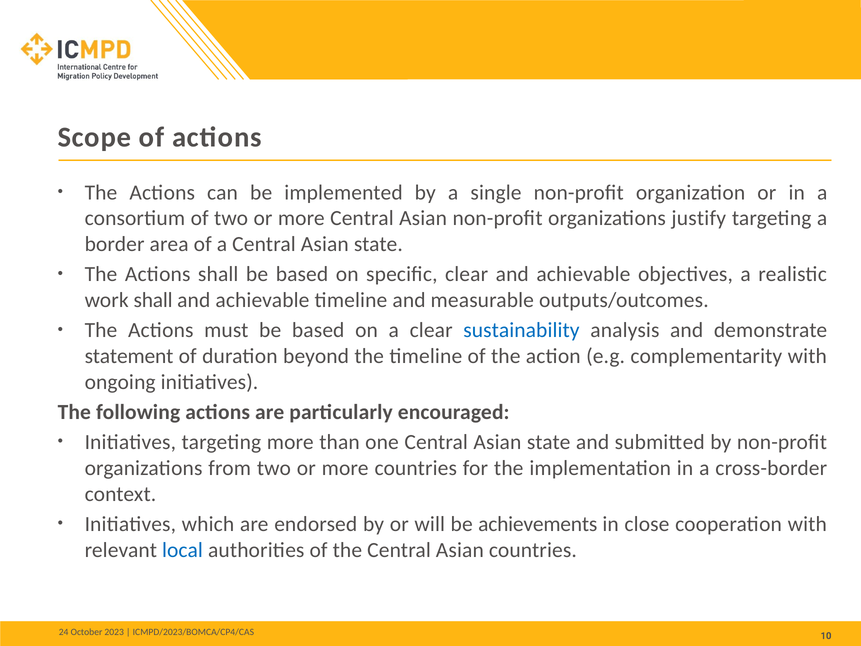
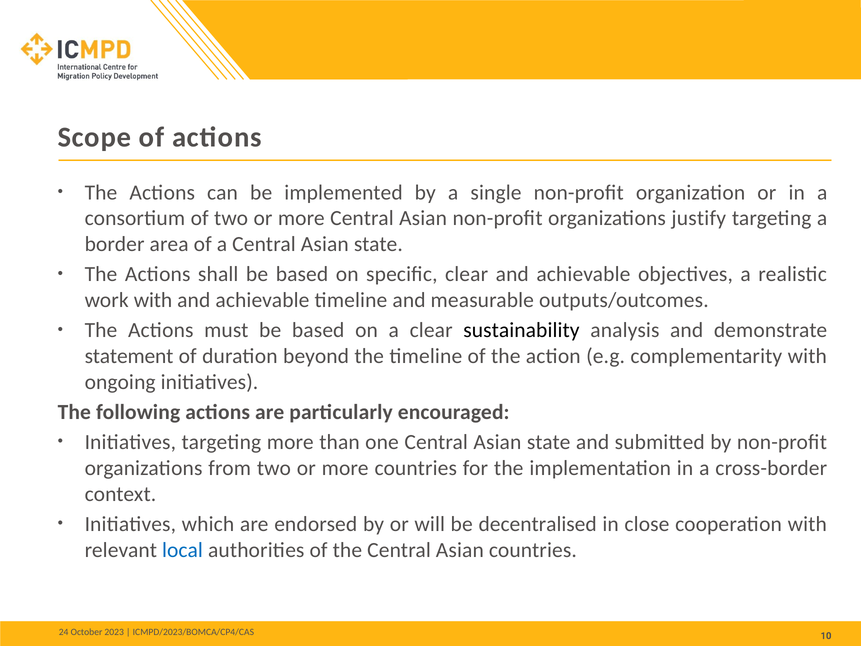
work shall: shall -> with (153, 300)
sustainability colour: blue -> black (521, 330)
achievements: achievements -> decentralised (538, 524)
